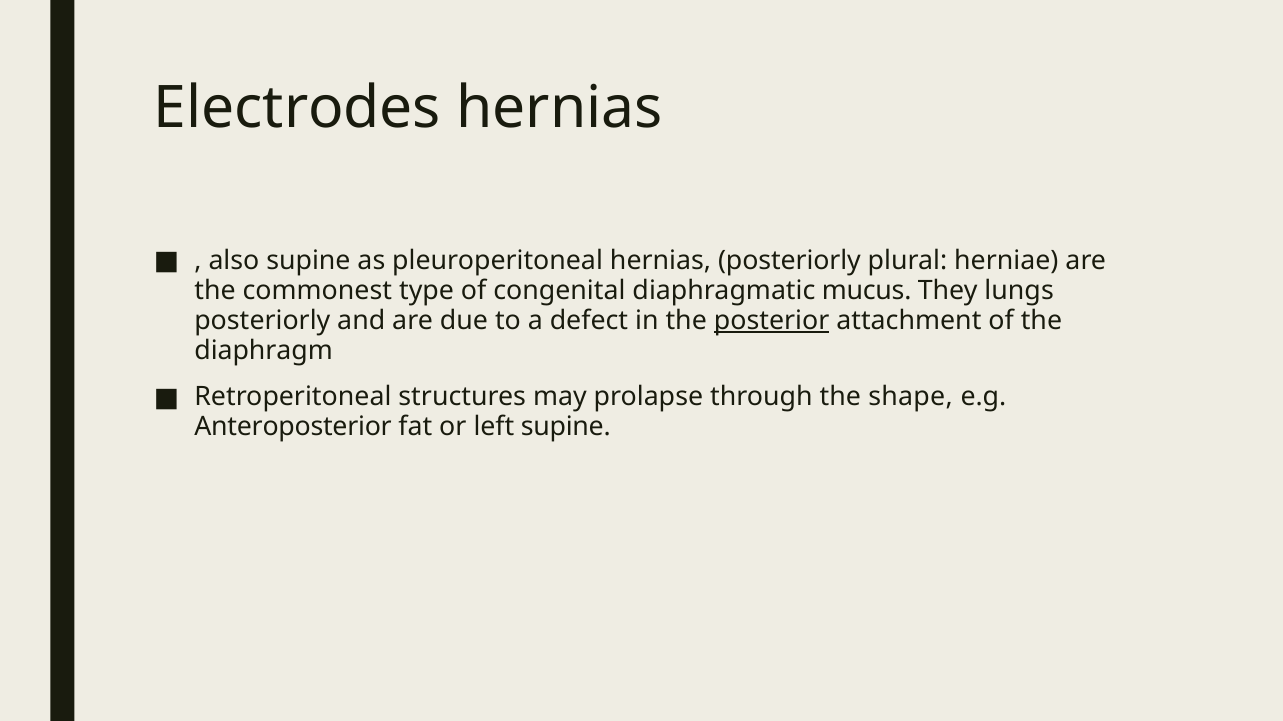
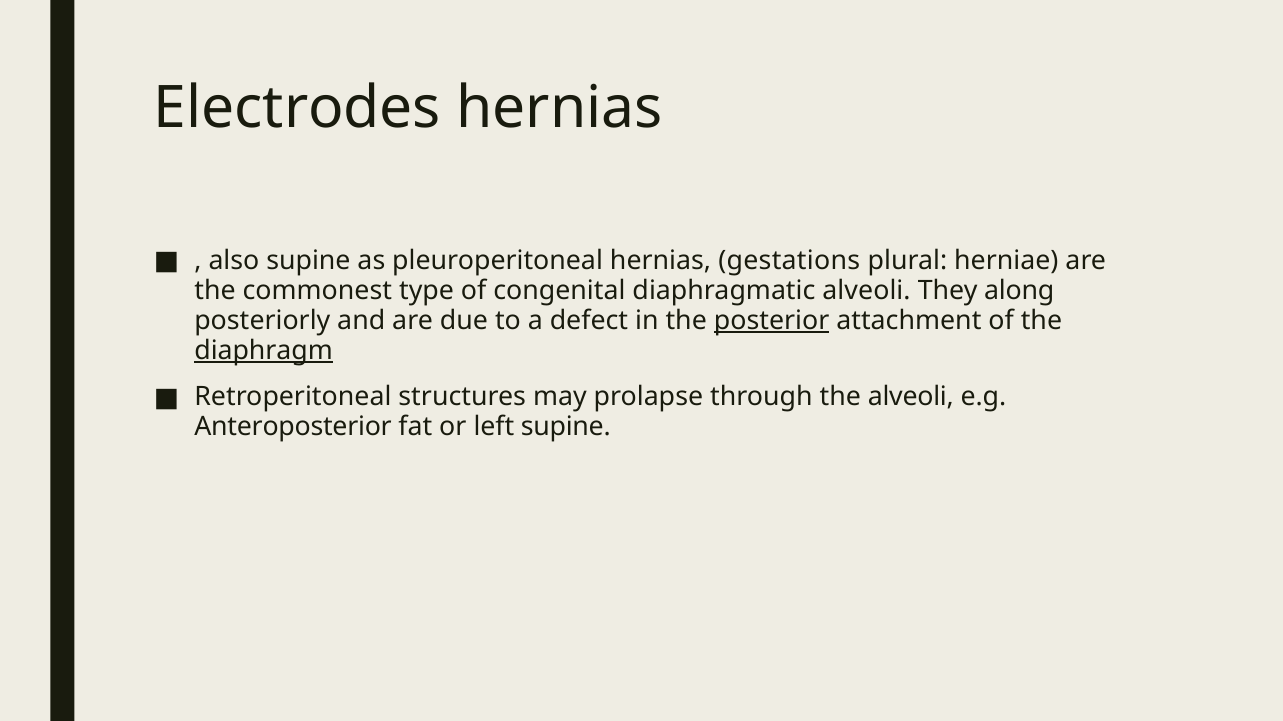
hernias posteriorly: posteriorly -> gestations (789, 261)
diaphragmatic mucus: mucus -> alveoli (867, 291)
lungs: lungs -> along (1019, 291)
diaphragm underline: none -> present (264, 351)
the shape: shape -> alveoli (911, 397)
